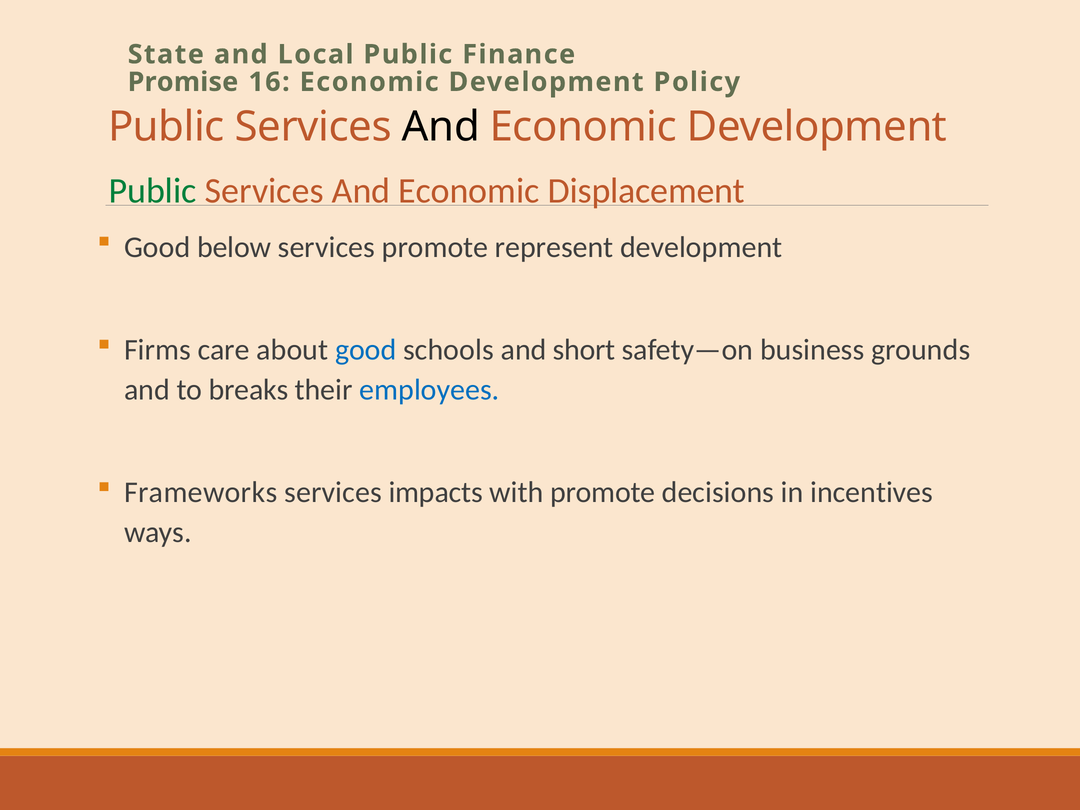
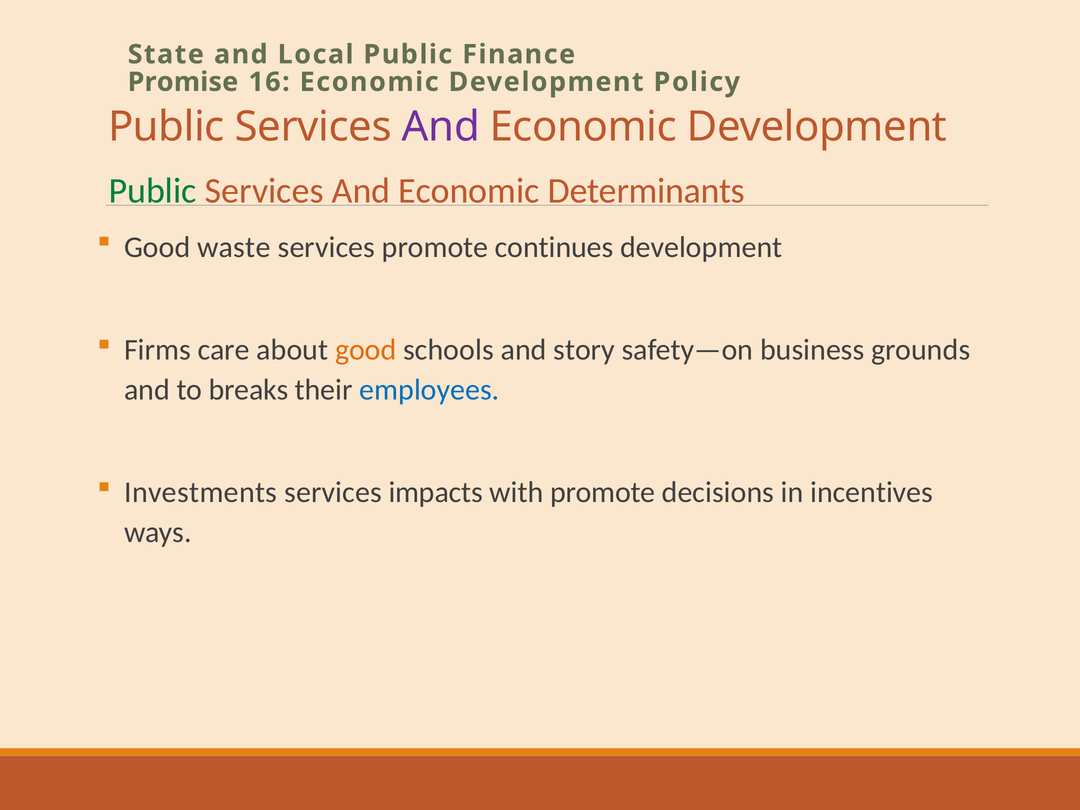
And colour: black -> purple (441, 127)
Displacement: Displacement -> Determinants (646, 191)
below: below -> waste (234, 247)
represent: represent -> continues (554, 247)
good colour: blue -> orange (366, 350)
short: short -> story (584, 350)
Frameworks: Frameworks -> Investments (201, 493)
